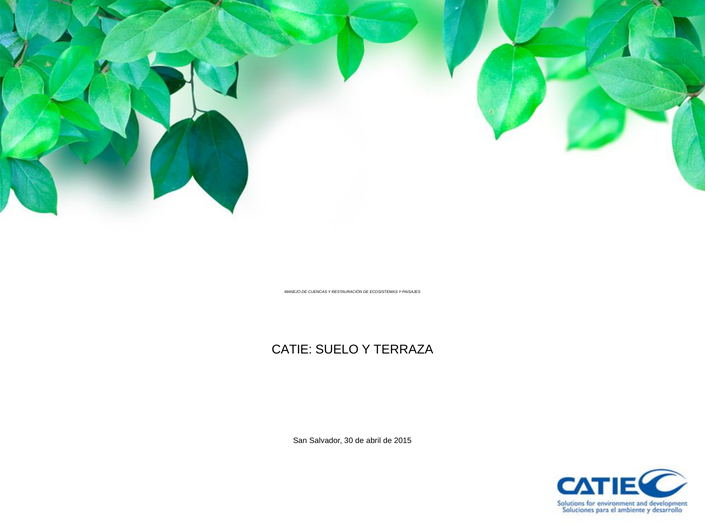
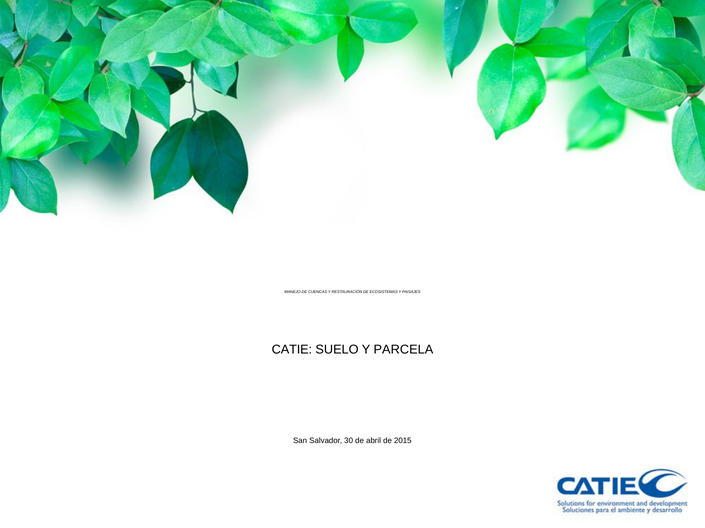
TERRAZA: TERRAZA -> PARCELA (403, 350)
